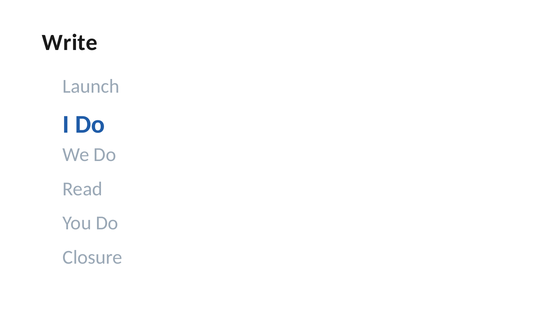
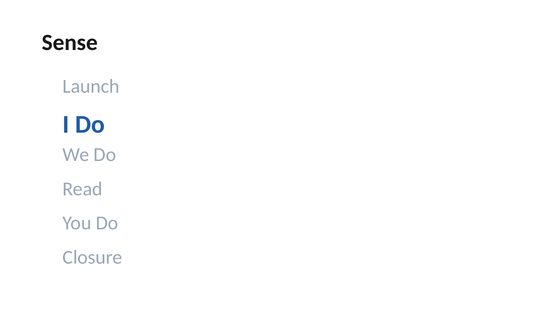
Write: Write -> Sense (70, 43)
